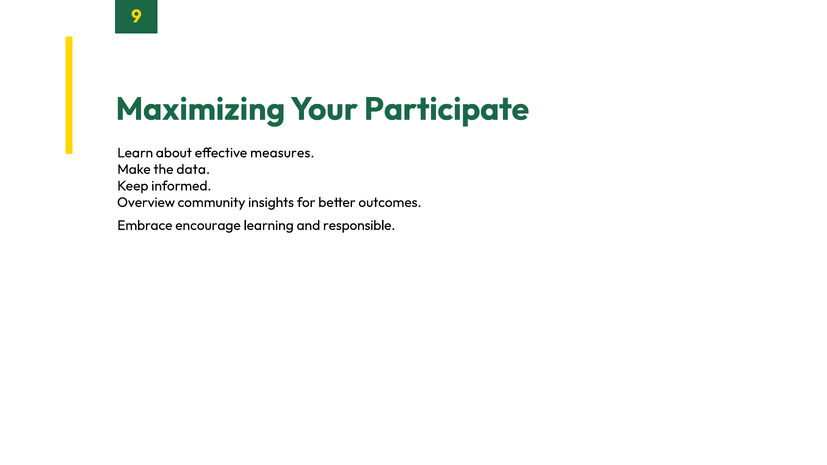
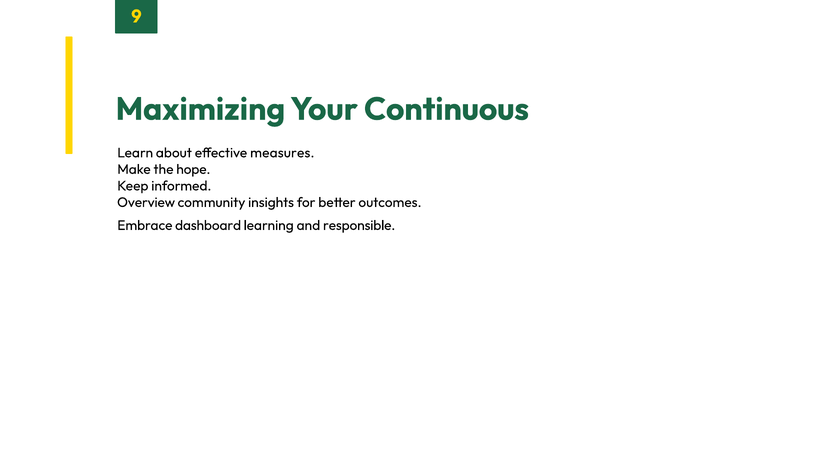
Participate: Participate -> Continuous (447, 109)
data: data -> hope (193, 169)
encourage: encourage -> dashboard (208, 225)
